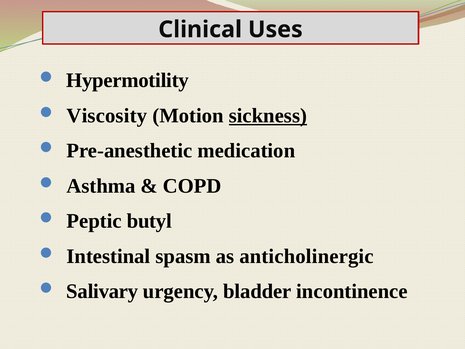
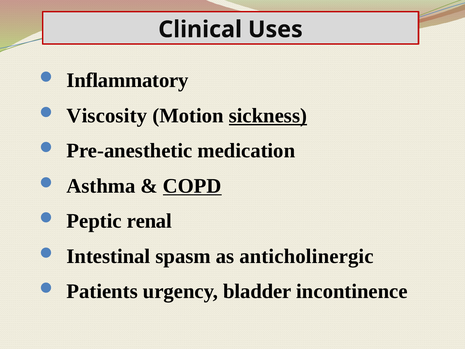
Hypermotility: Hypermotility -> Inflammatory (128, 80)
COPD underline: none -> present (192, 186)
butyl: butyl -> renal (149, 221)
Salivary: Salivary -> Patients (102, 291)
